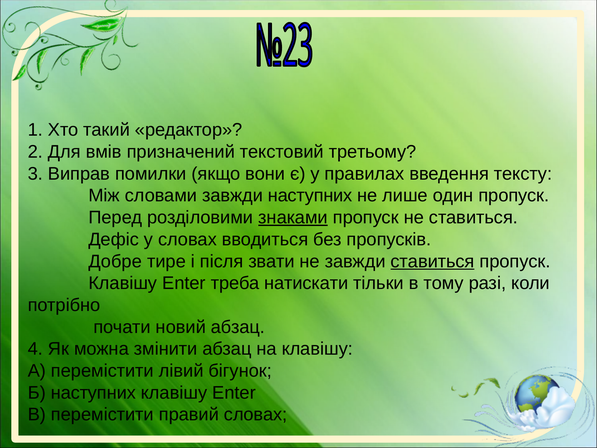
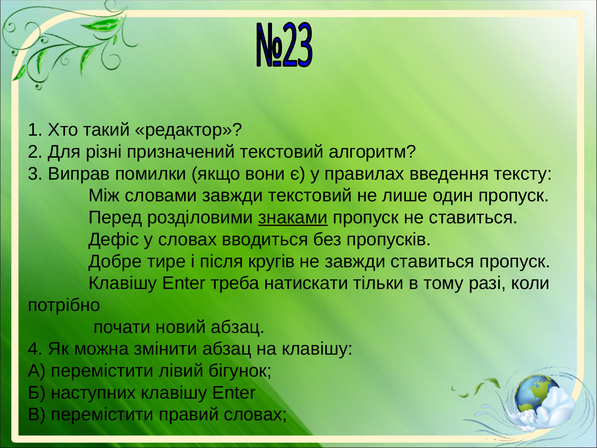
вмів: вмів -> різні (104, 152)
третьому: третьому -> алгоритм (373, 152)
завжди наступних: наступних -> текстовий (310, 196)
звати: звати -> кругів (272, 261)
ставиться underline: present -> none (433, 261)
